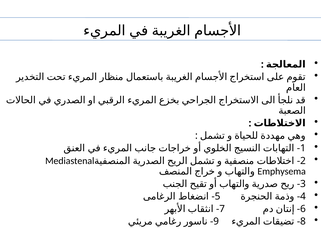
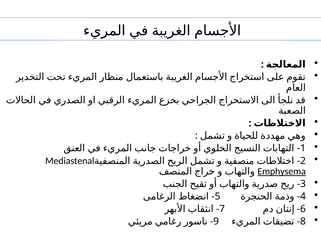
Emphysema underline: none -> present (282, 171)
